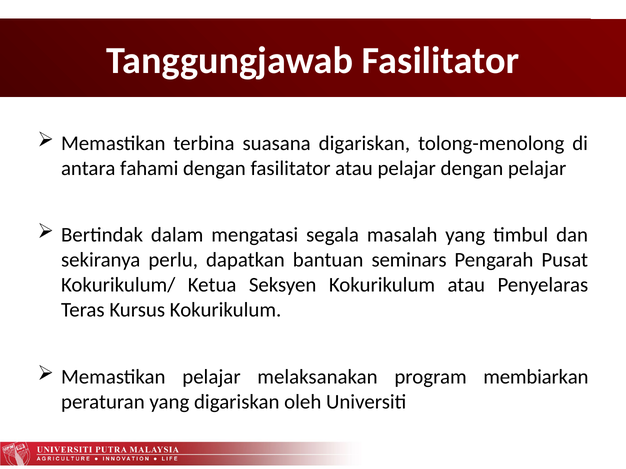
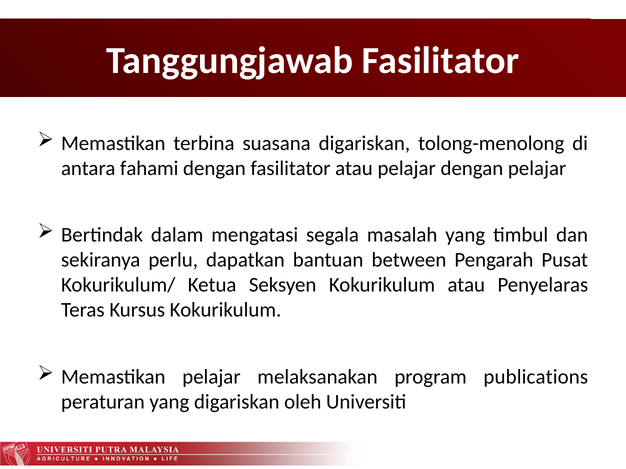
seminars: seminars -> between (409, 260)
membiarkan: membiarkan -> publications (536, 377)
